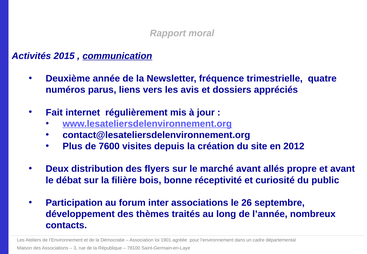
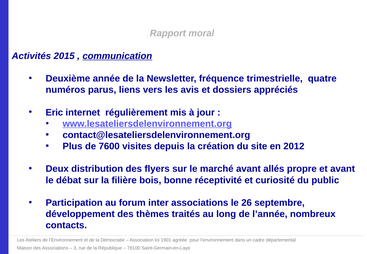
Fait: Fait -> Eric (54, 112)
